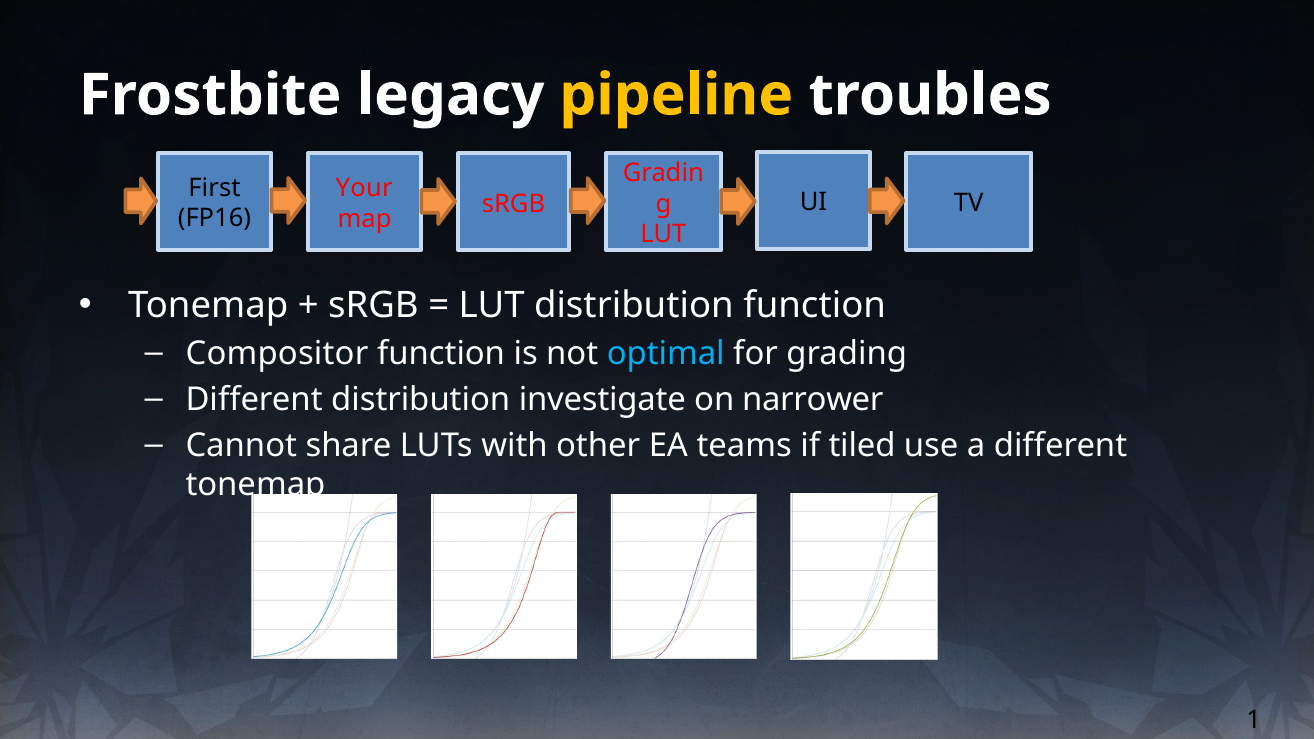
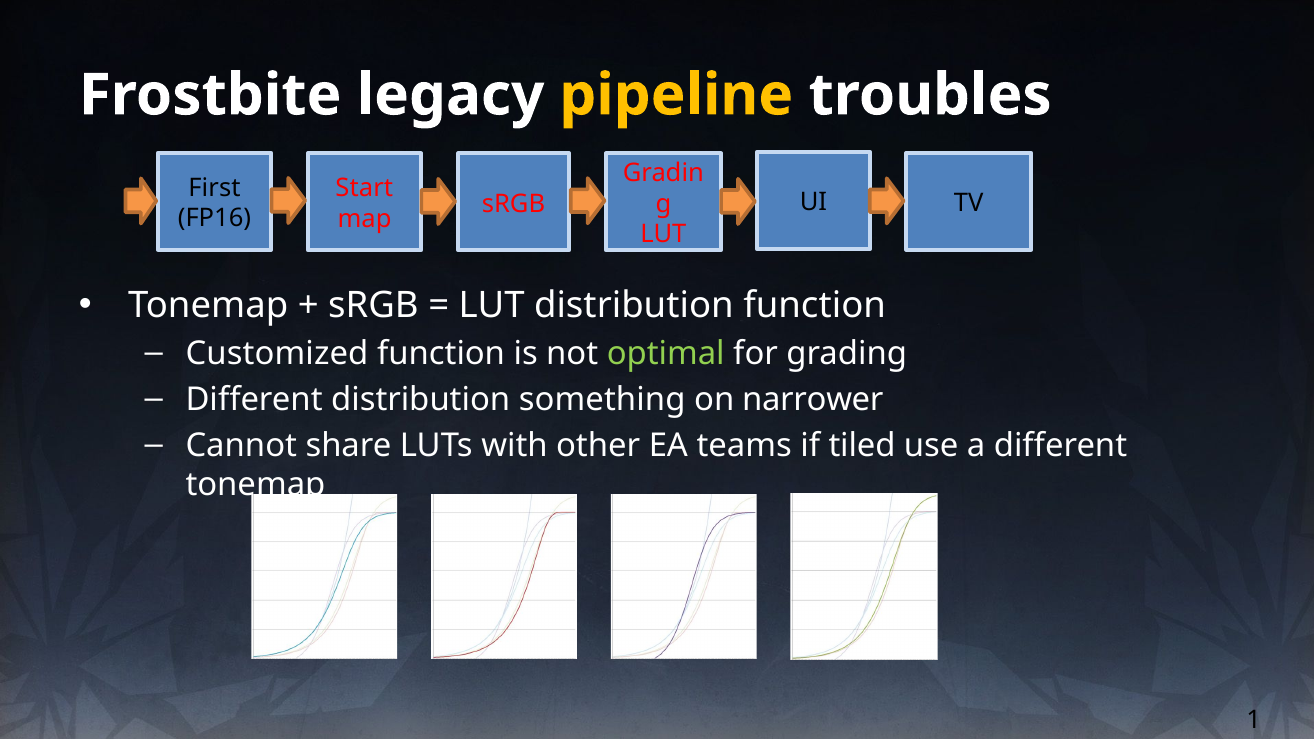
Your: Your -> Start (364, 188)
Compositor: Compositor -> Customized (277, 354)
optimal colour: light blue -> light green (666, 354)
investigate: investigate -> something (602, 400)
